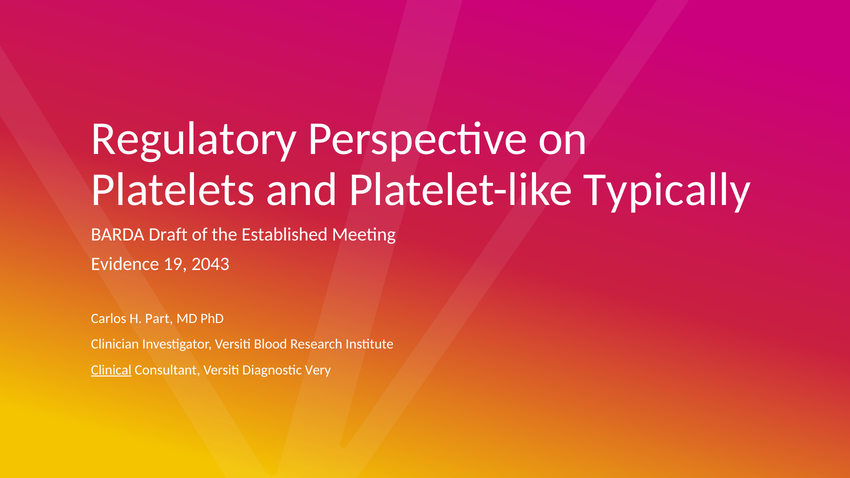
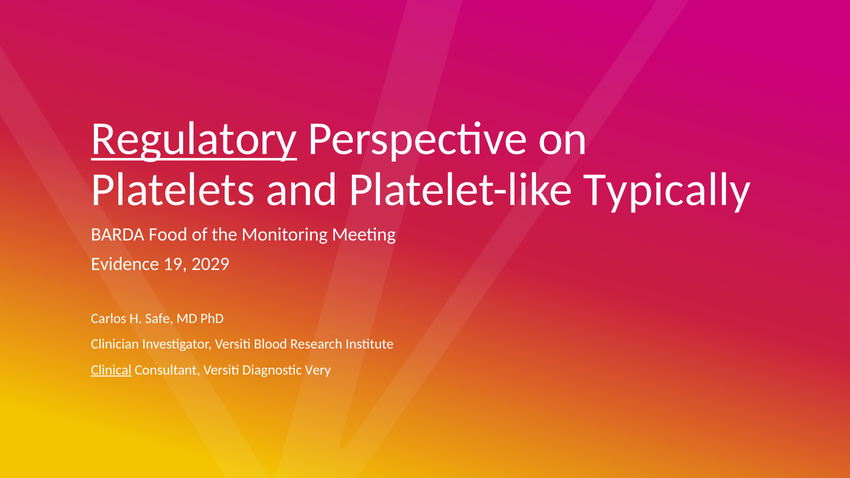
Regulatory underline: none -> present (194, 139)
Draft: Draft -> Food (168, 235)
Established: Established -> Monitoring (285, 235)
2043: 2043 -> 2029 (210, 264)
Part: Part -> Safe (159, 318)
